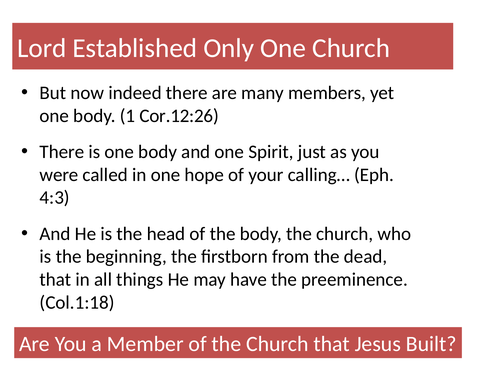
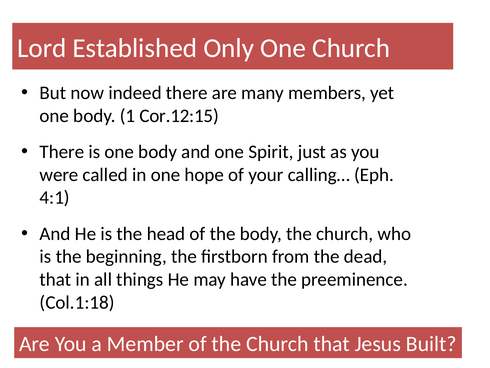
Cor.12:26: Cor.12:26 -> Cor.12:15 (179, 116)
4:3: 4:3 -> 4:1 (55, 197)
